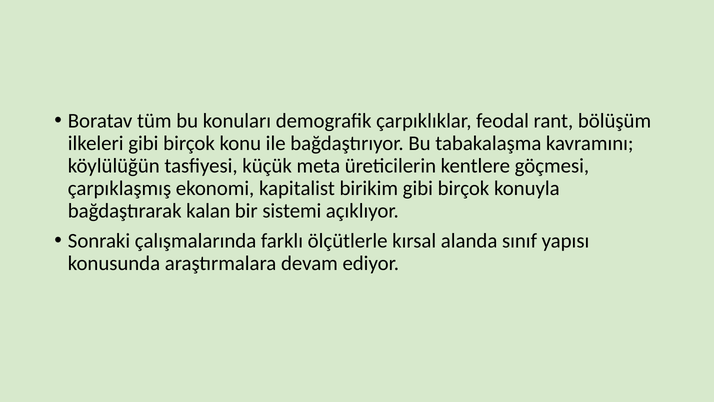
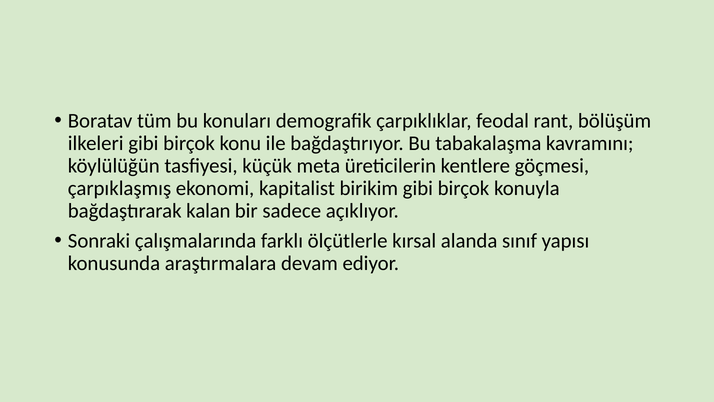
sistemi: sistemi -> sadece (292, 211)
